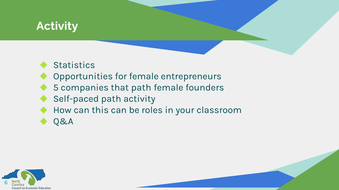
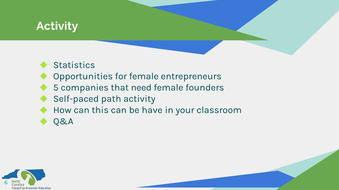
that path: path -> need (141, 88)
roles: roles -> have (152, 110)
